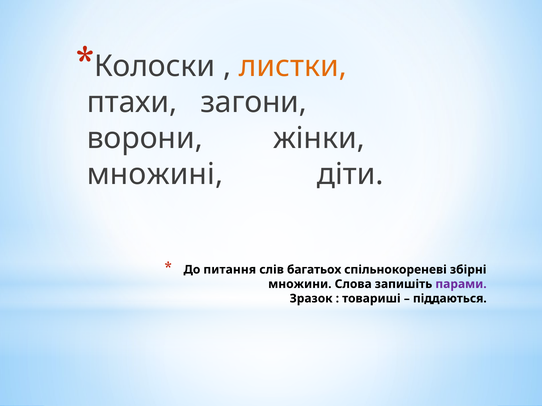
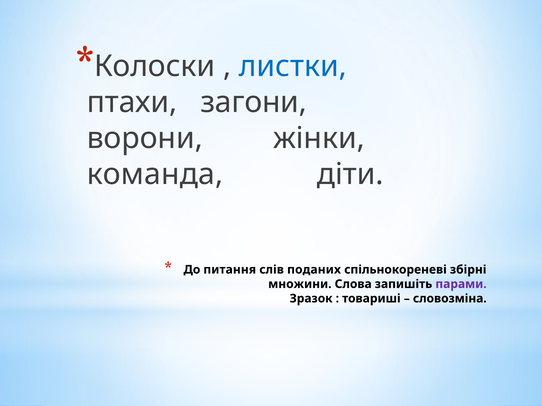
листки colour: orange -> blue (293, 66)
множині: множині -> команда (155, 175)
багатьох: багатьох -> поданих (314, 270)
піддаються: піддаються -> словозміна (450, 299)
